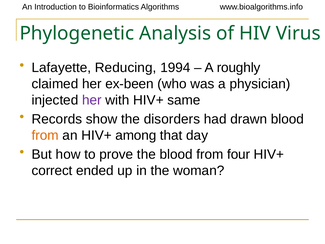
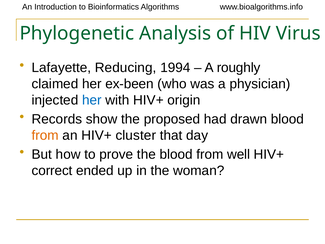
her colour: purple -> blue (92, 100)
same: same -> origin (184, 100)
disorders: disorders -> proposed (172, 119)
among: among -> cluster (136, 135)
four: four -> well (239, 154)
